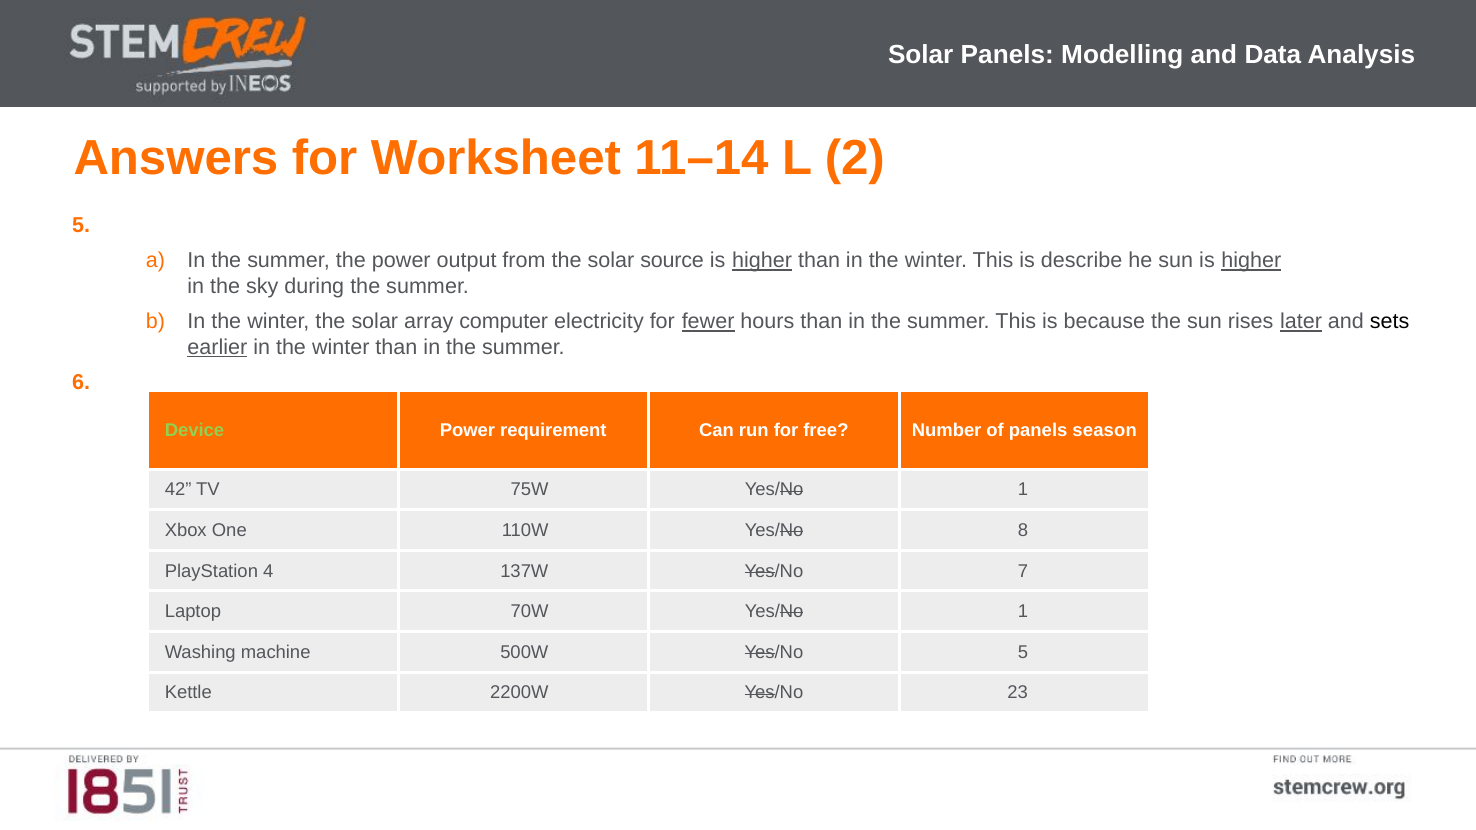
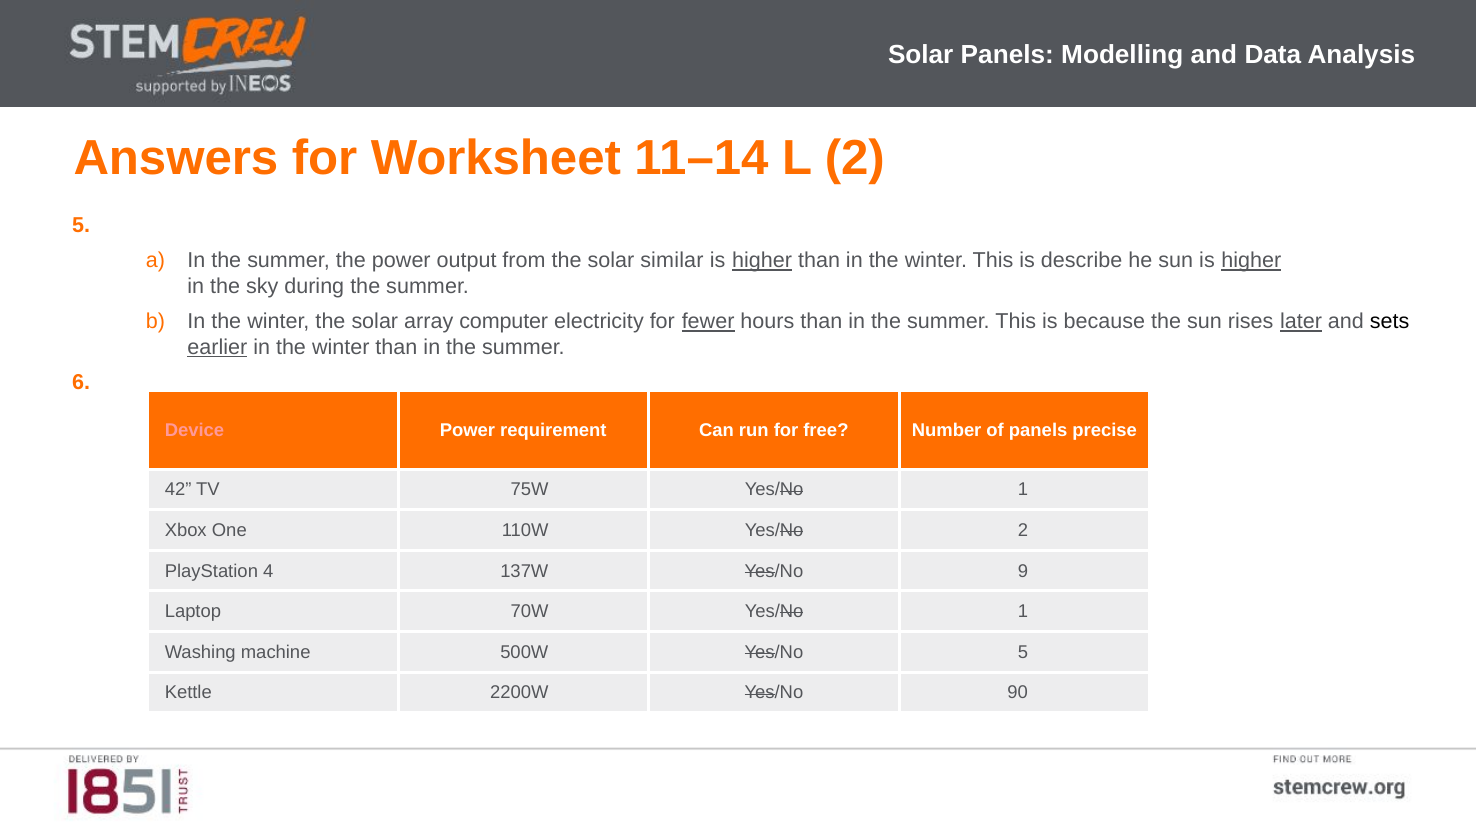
source: source -> similar (672, 261)
Device colour: light green -> pink (195, 430)
season: season -> precise (1105, 430)
Yes/No 8: 8 -> 2 (1023, 531)
7: 7 -> 9 (1023, 571)
23: 23 -> 90 (1018, 693)
